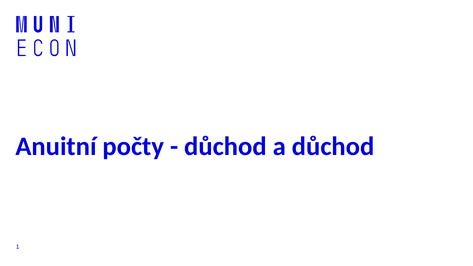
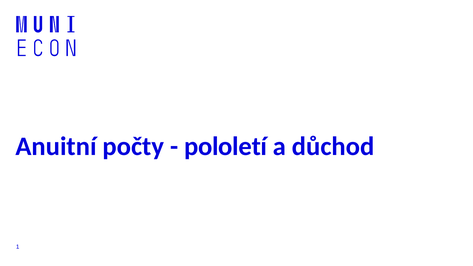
důchod: důchod -> pololetí (226, 146)
